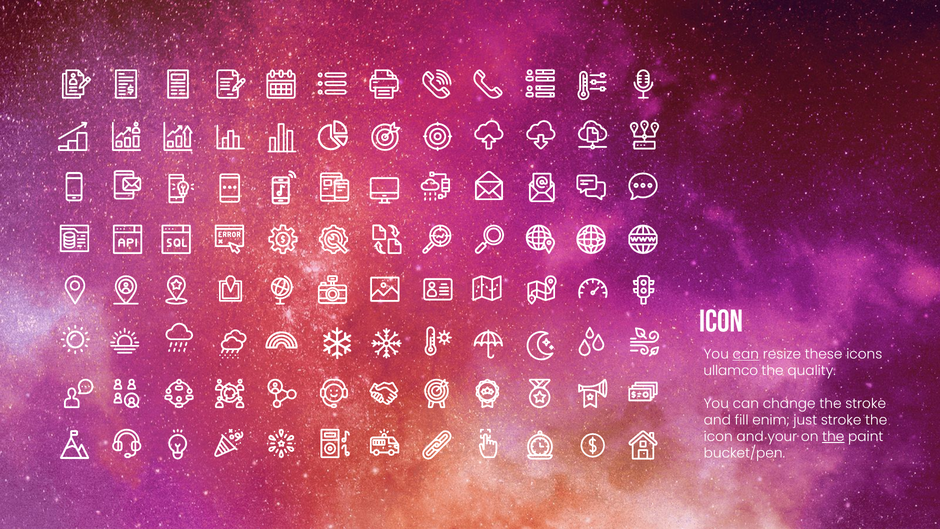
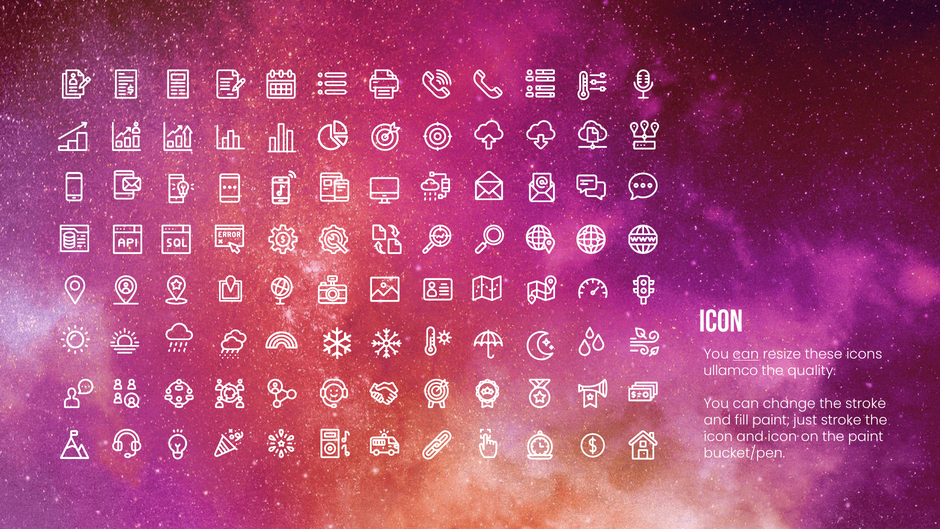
fill enim: enim -> paint (771, 420)
and your: your -> icon (782, 437)
the underline: present -> none (833, 437)
